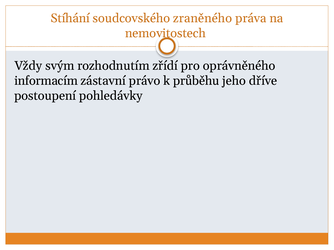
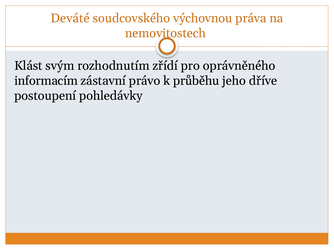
Stíhání: Stíhání -> Deváté (70, 18)
zraněného: zraněného -> výchovnou (203, 18)
Vždy: Vždy -> Klást (28, 66)
